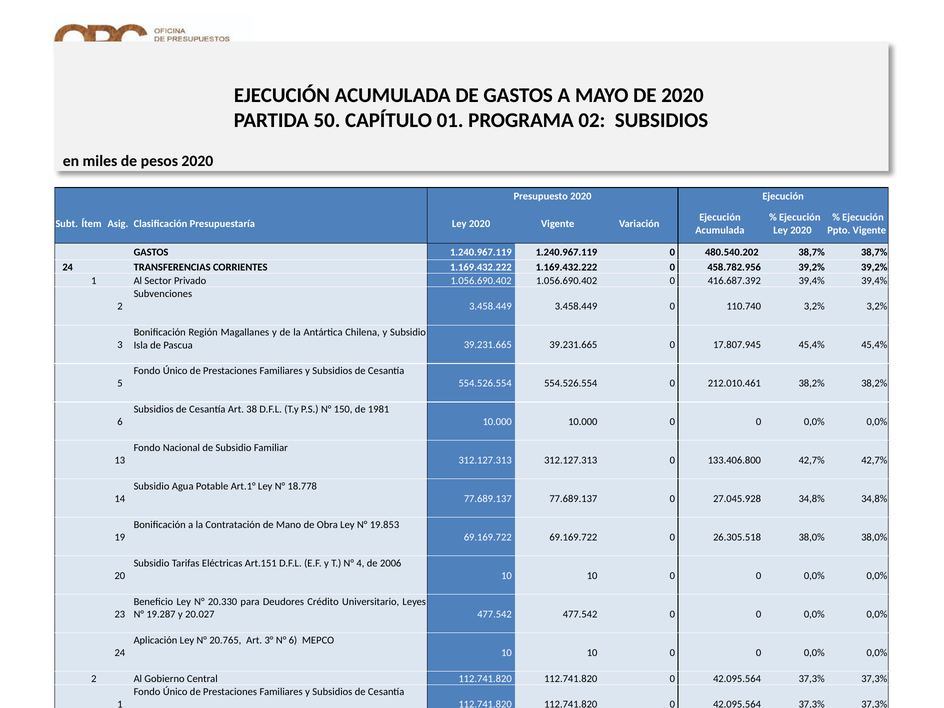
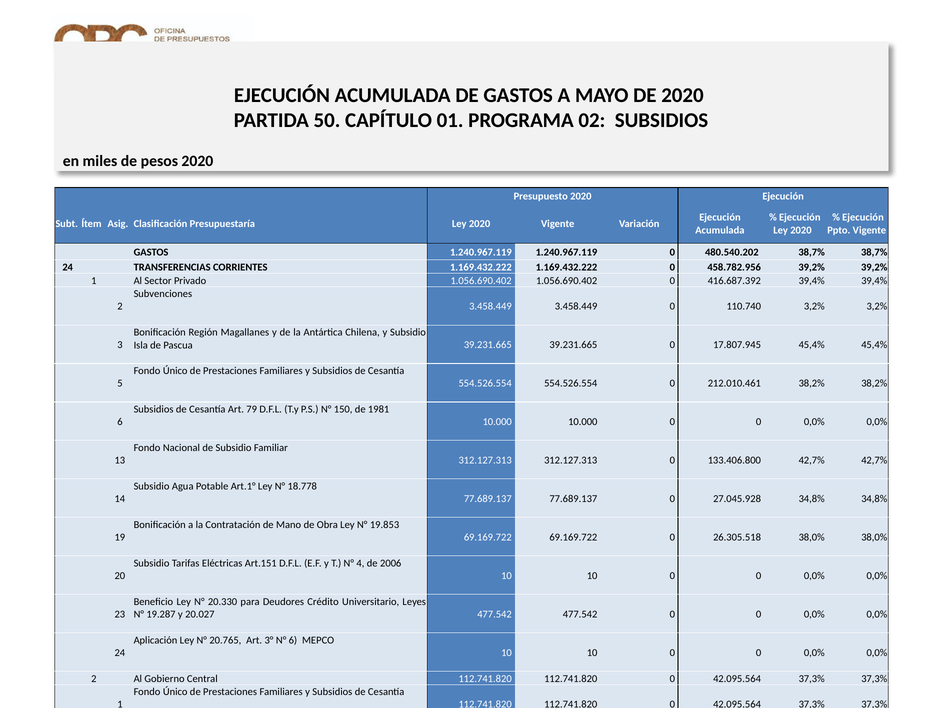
38: 38 -> 79 (252, 409)
